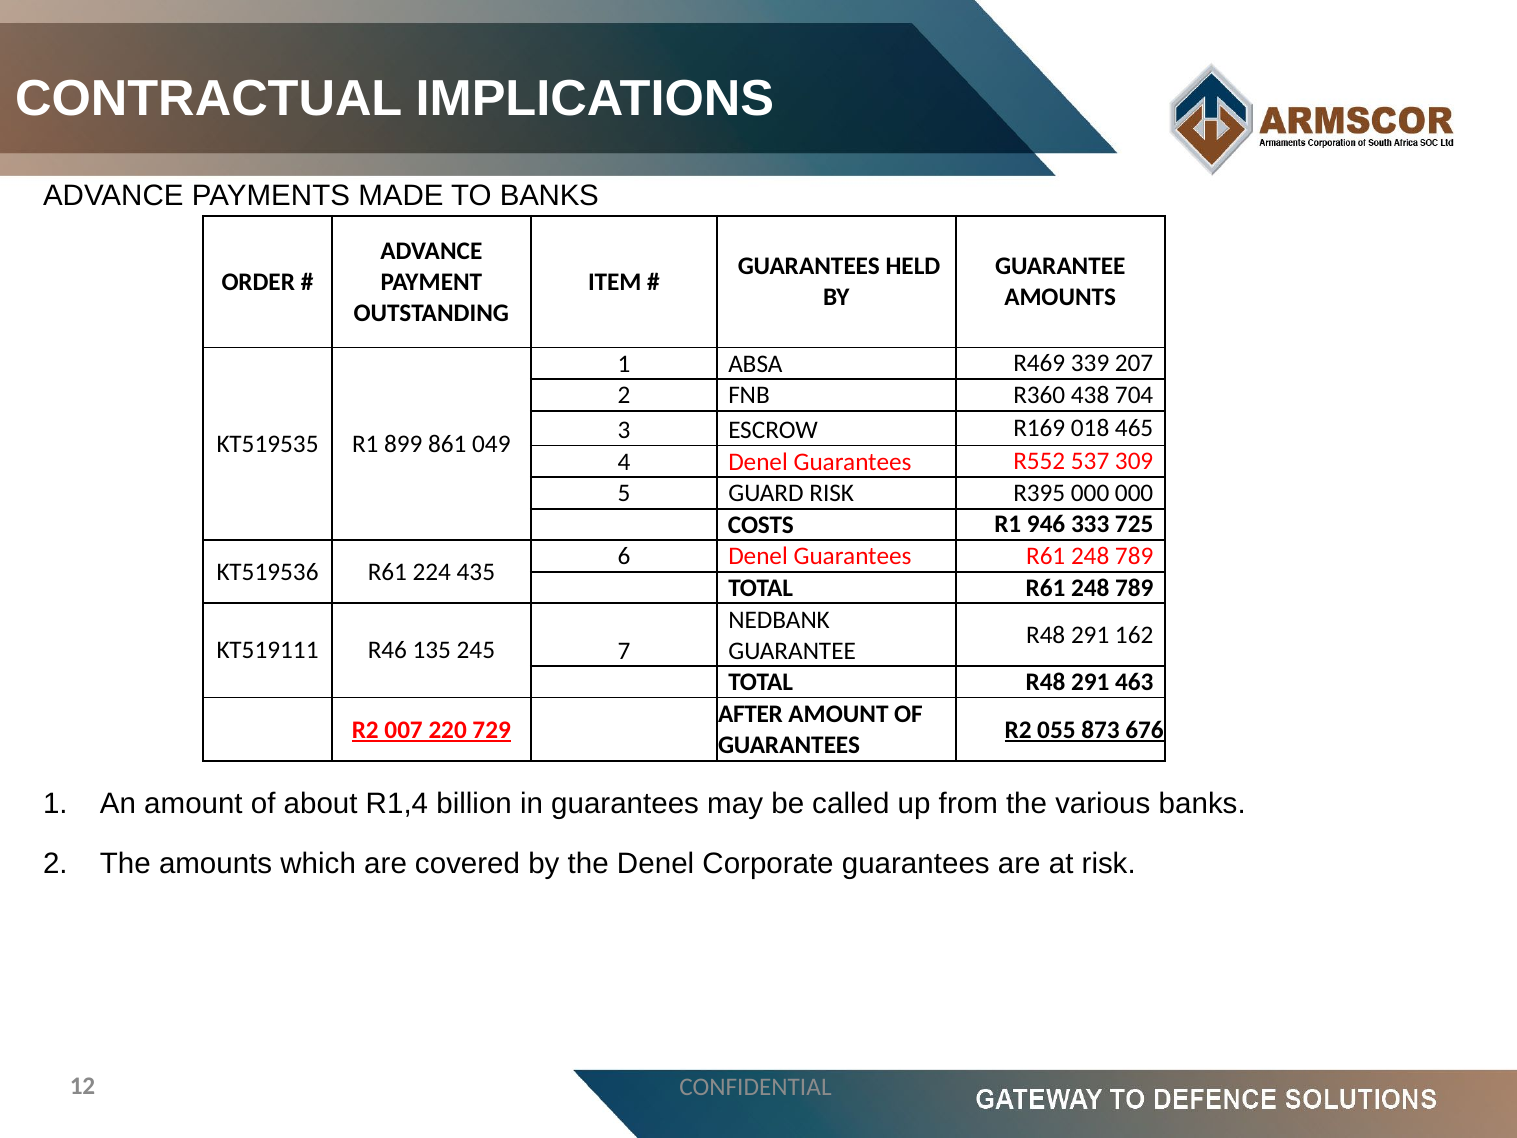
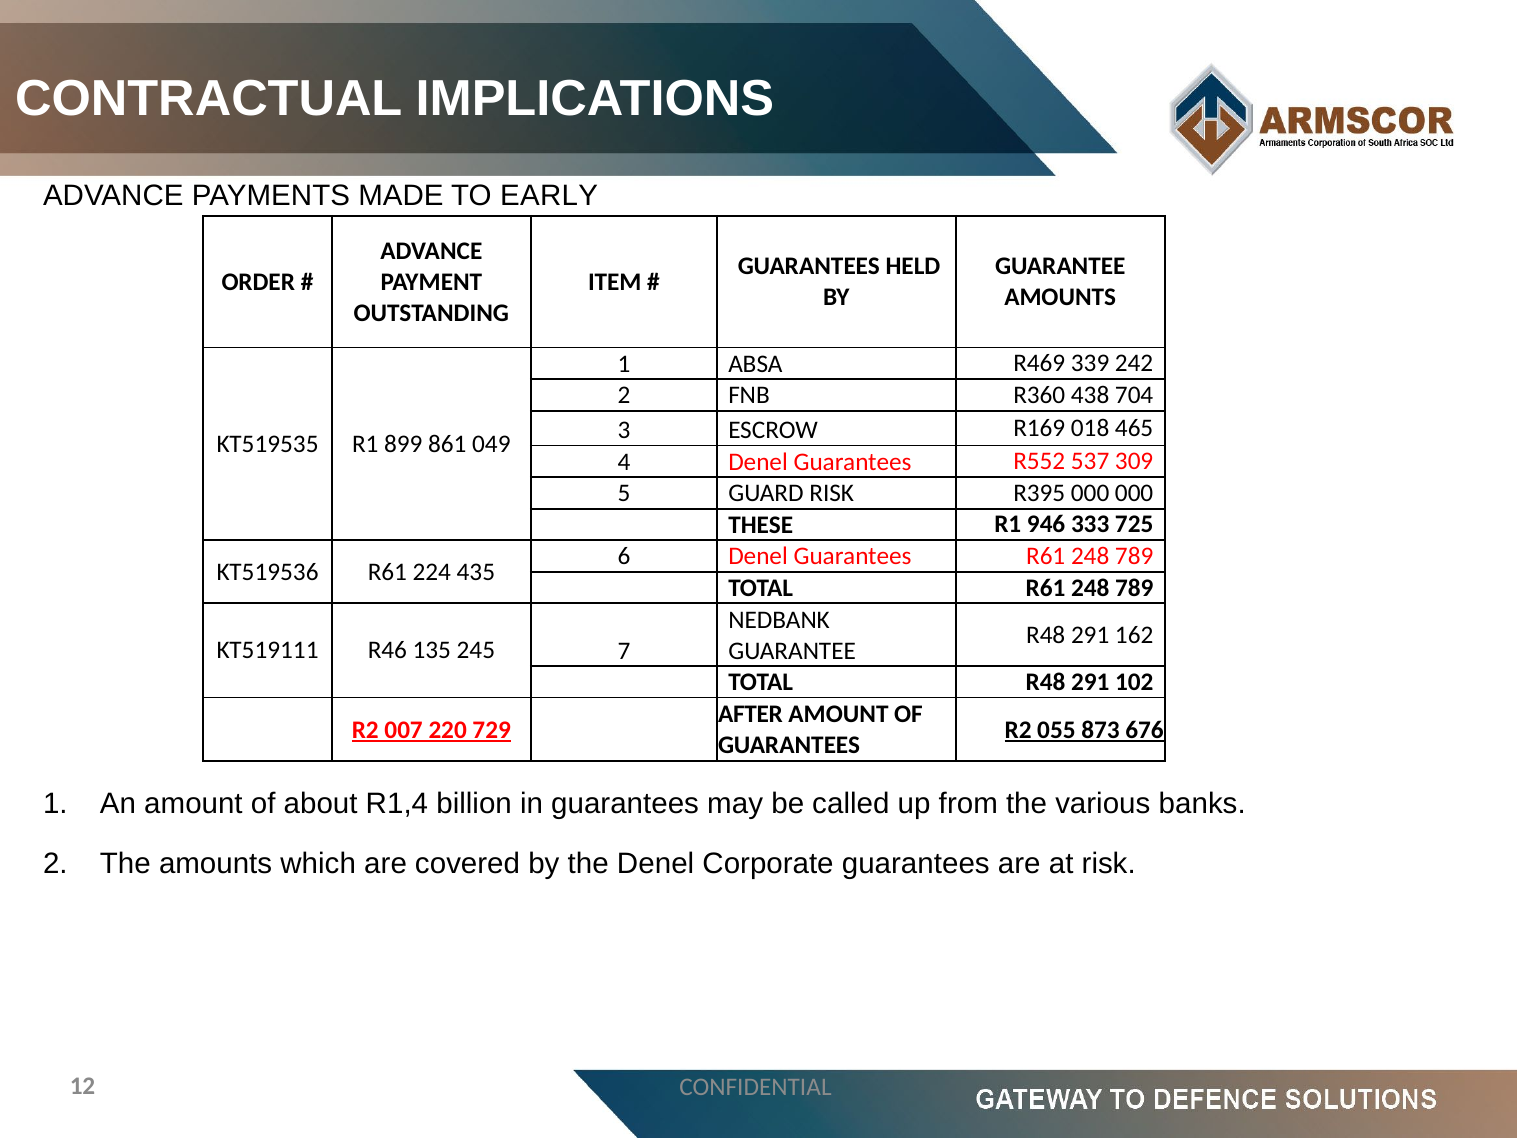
TO BANKS: BANKS -> EARLY (549, 196)
207: 207 -> 242 (1134, 364)
COSTS: COSTS -> THESE (761, 525)
463: 463 -> 102 (1134, 682)
